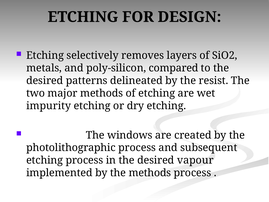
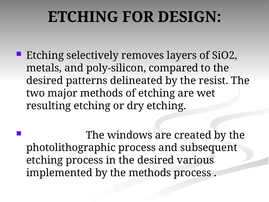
impurity: impurity -> resulting (49, 106)
vapour: vapour -> various (195, 160)
